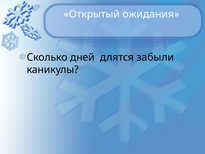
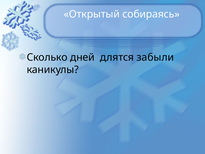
ожидания: ожидания -> собираясь (151, 14)
